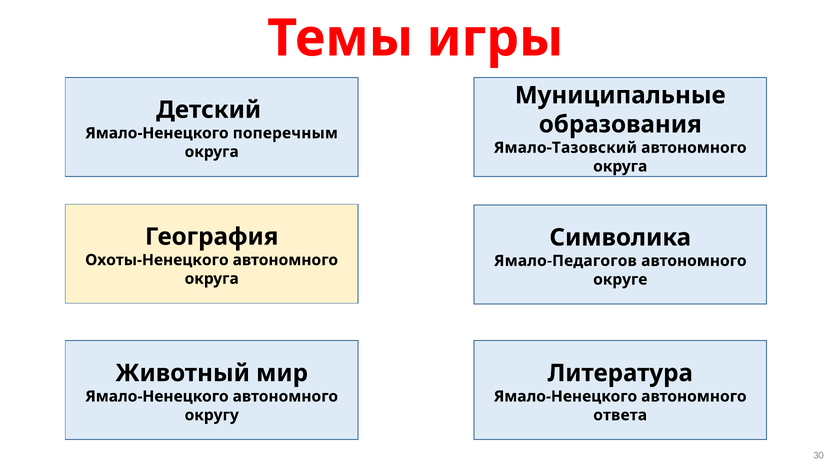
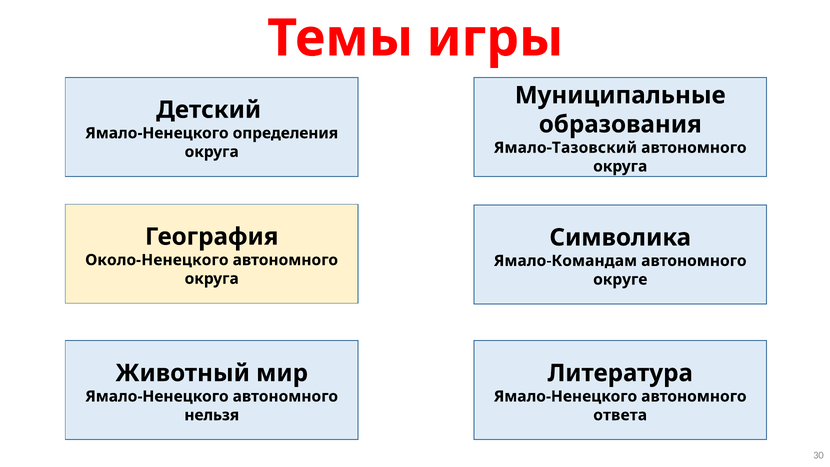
поперечным: поперечным -> определения (285, 133)
Охоты-Ненецкого: Охоты-Ненецкого -> Около-Ненецкого (157, 260)
Ямало-Педагогов: Ямало-Педагогов -> Ямало-Командам (565, 261)
округу: округу -> нельзя (212, 415)
